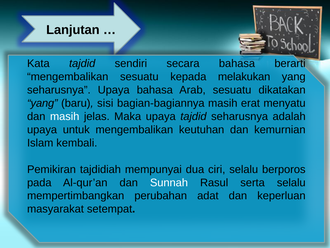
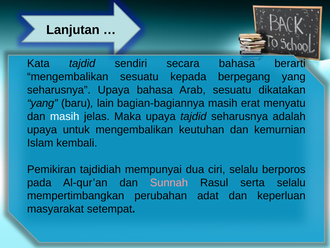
melakukan: melakukan -> berpegang (244, 77)
sisi: sisi -> lain (105, 103)
Sunnah colour: white -> pink (169, 182)
